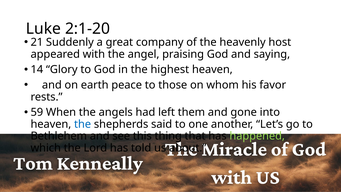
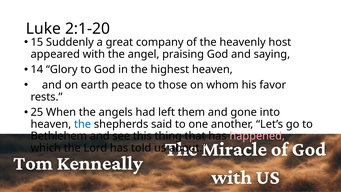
21: 21 -> 15 (37, 42)
59: 59 -> 25 (37, 112)
happened colour: light green -> pink (257, 136)
